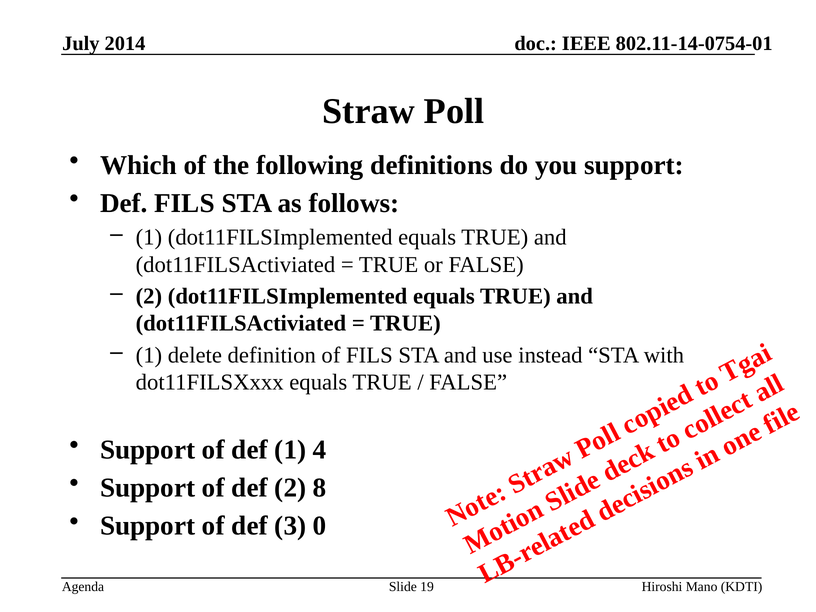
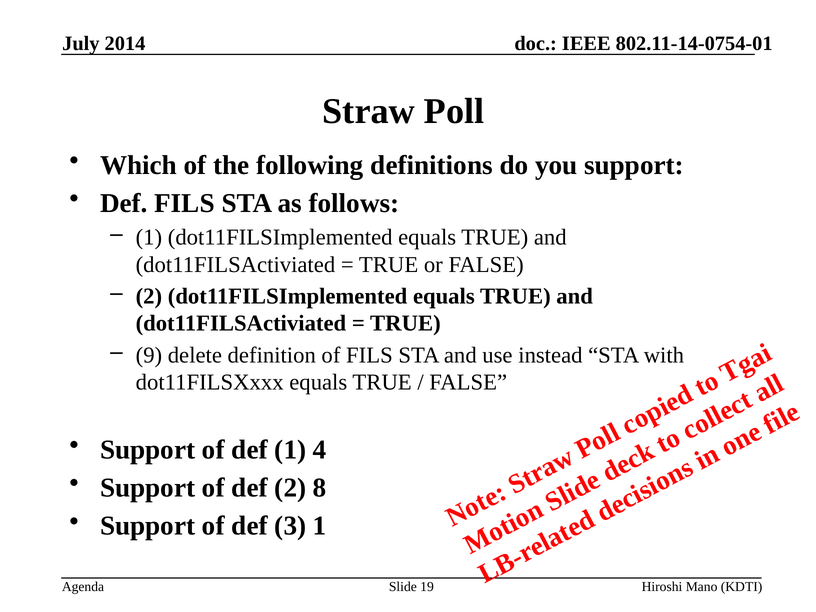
1: 1 -> 9 (149, 355)
3 0: 0 -> 1 (320, 526)
